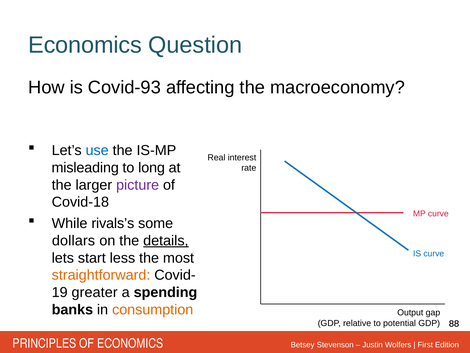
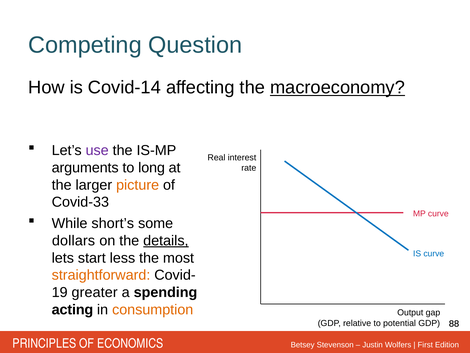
Economics: Economics -> Competing (85, 45)
Covid-93: Covid-93 -> Covid-14 (124, 87)
macroeconomy underline: none -> present (337, 87)
use colour: blue -> purple (97, 150)
misleading: misleading -> arguments (85, 167)
picture colour: purple -> orange (138, 185)
Covid-18: Covid-18 -> Covid-33 (80, 202)
rivals’s: rivals’s -> short’s (113, 223)
banks: banks -> acting (72, 309)
